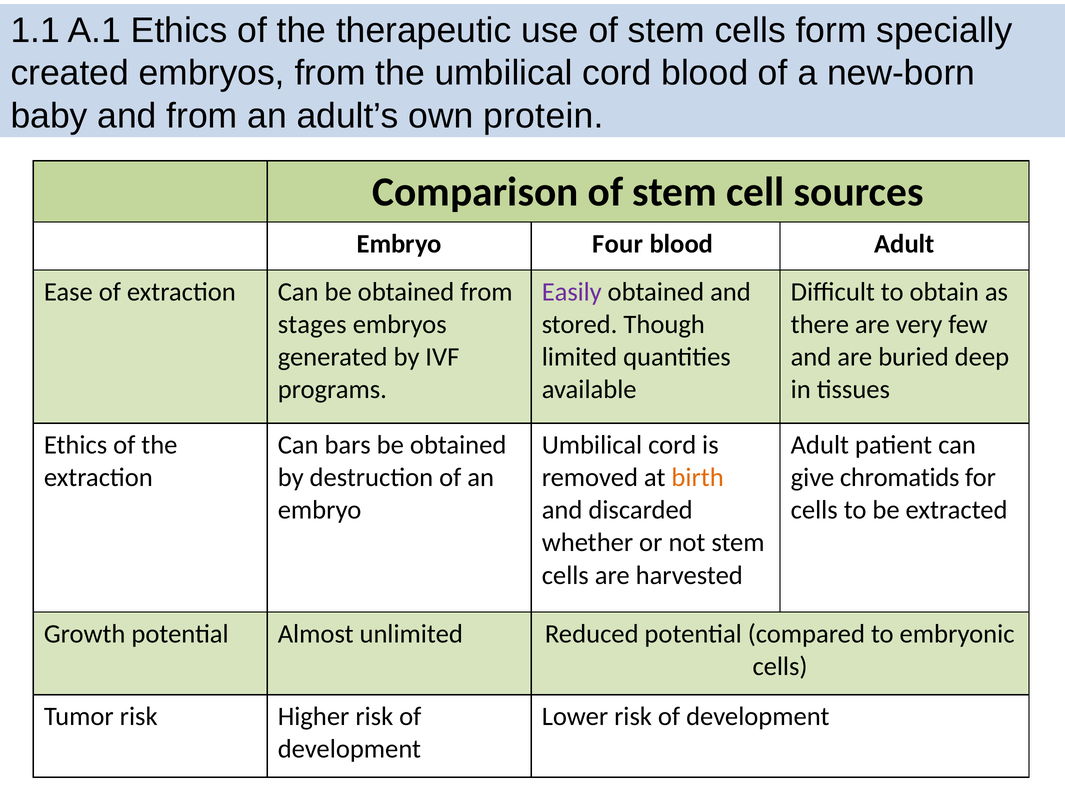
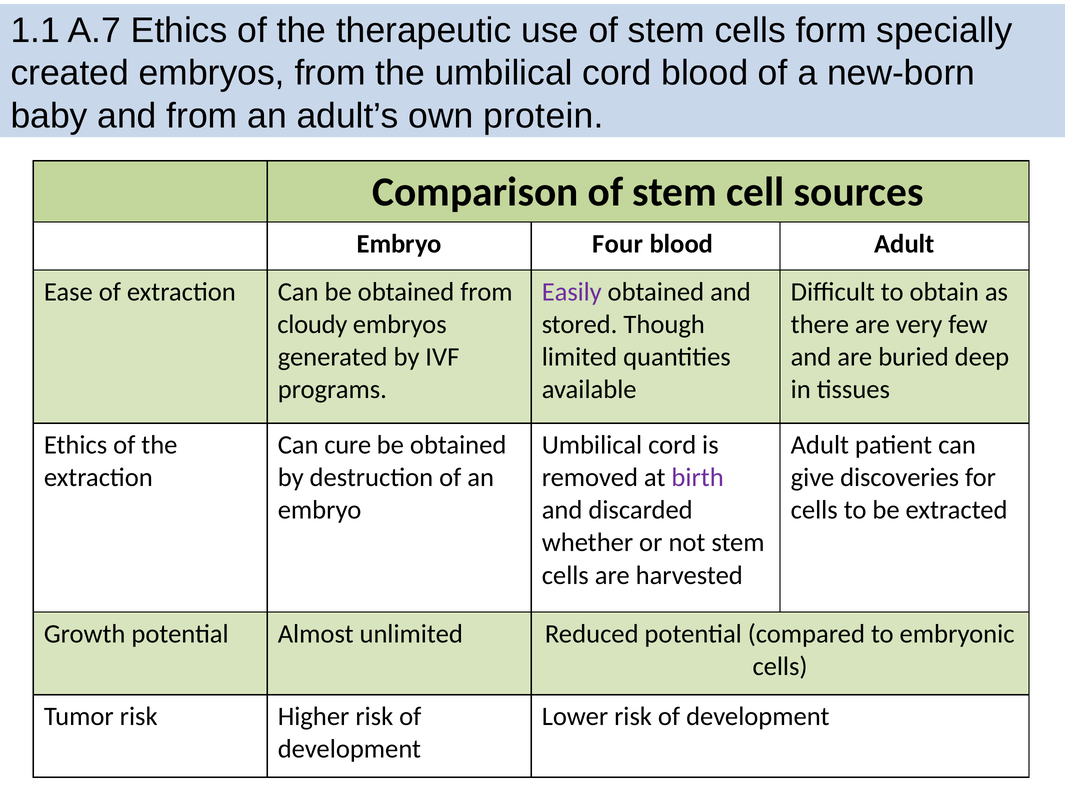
A.1: A.1 -> A.7 (94, 31)
stages: stages -> cloudy (312, 324)
bars: bars -> cure (348, 445)
birth colour: orange -> purple (698, 478)
chromatids: chromatids -> discoveries (900, 478)
